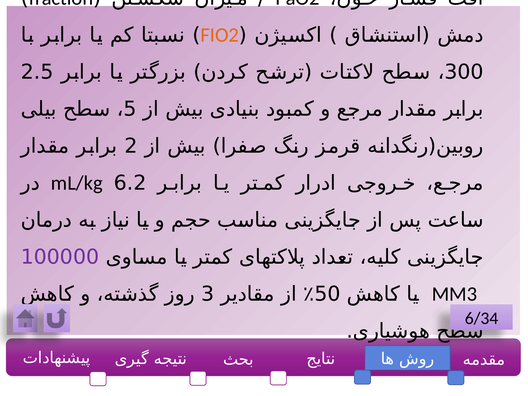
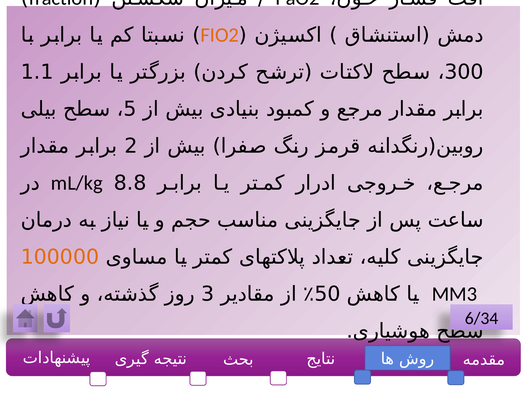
2.5: 2.5 -> 1.1 (37, 72)
6.2: 6.2 -> 8.8 (130, 183)
100000 colour: purple -> orange (60, 257)
